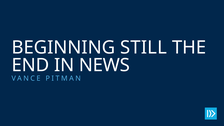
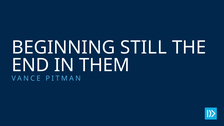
NEWS: NEWS -> THEM (104, 65)
